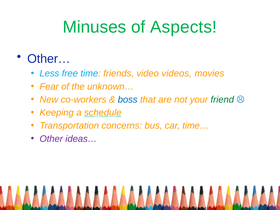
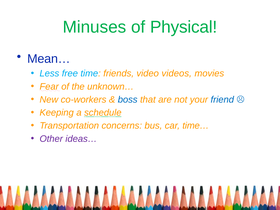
Aspects: Aspects -> Physical (184, 27)
Other…: Other… -> Mean… (49, 59)
friend colour: green -> blue (222, 100)
